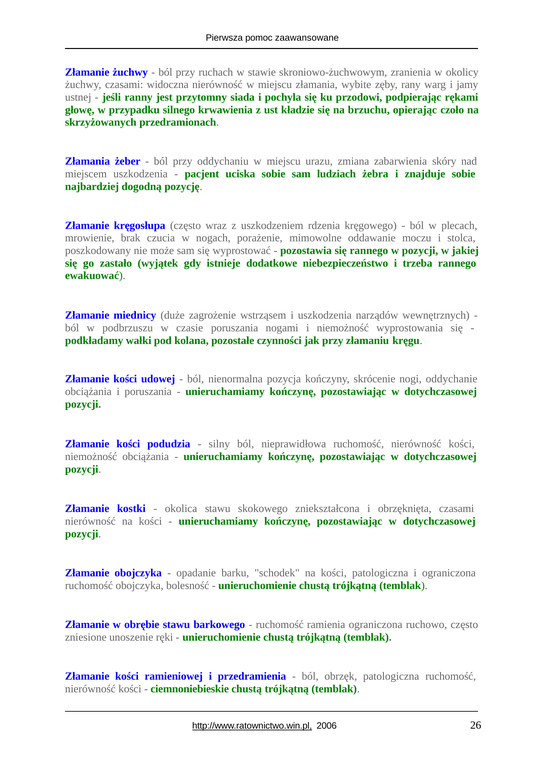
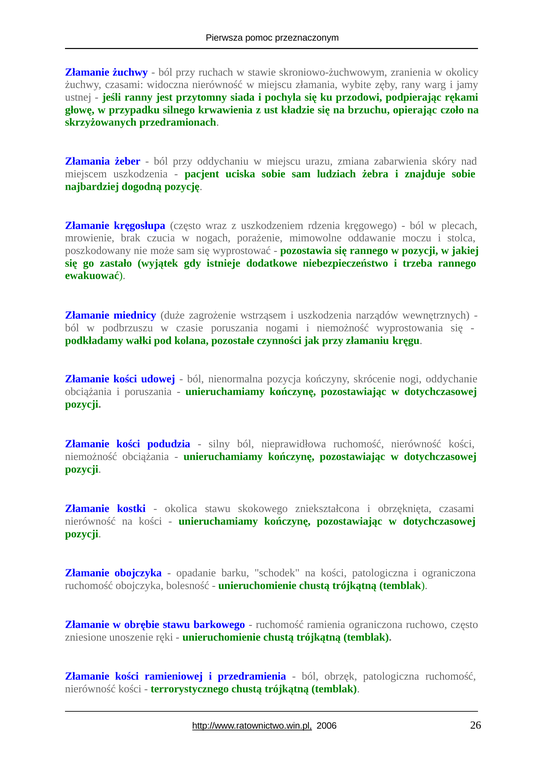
zaawansowane: zaawansowane -> przeznaczonym (307, 38)
ciemnoniebieskie: ciemnoniebieskie -> terrorystycznego (190, 690)
